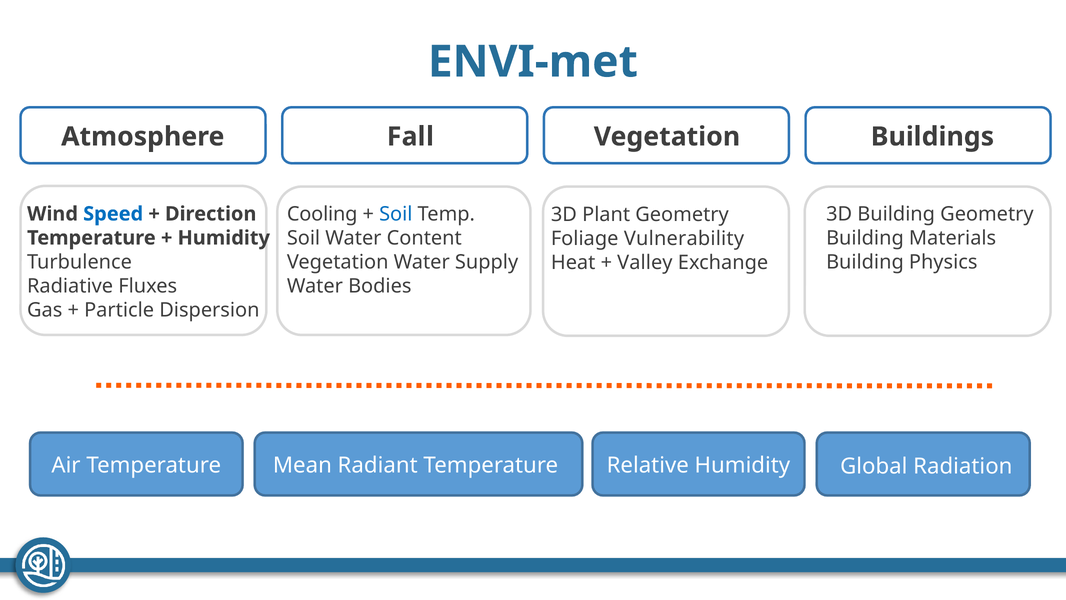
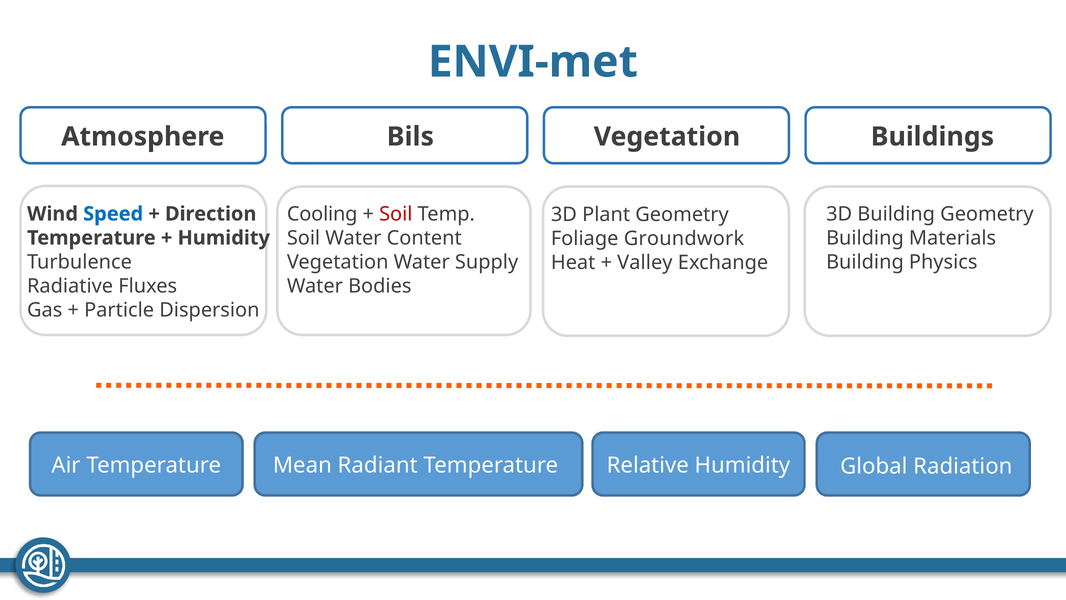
Fall: Fall -> Bils (410, 137)
Soil colour: blue -> red (396, 214)
Vulnerability: Vulnerability -> Groundwork (684, 238)
